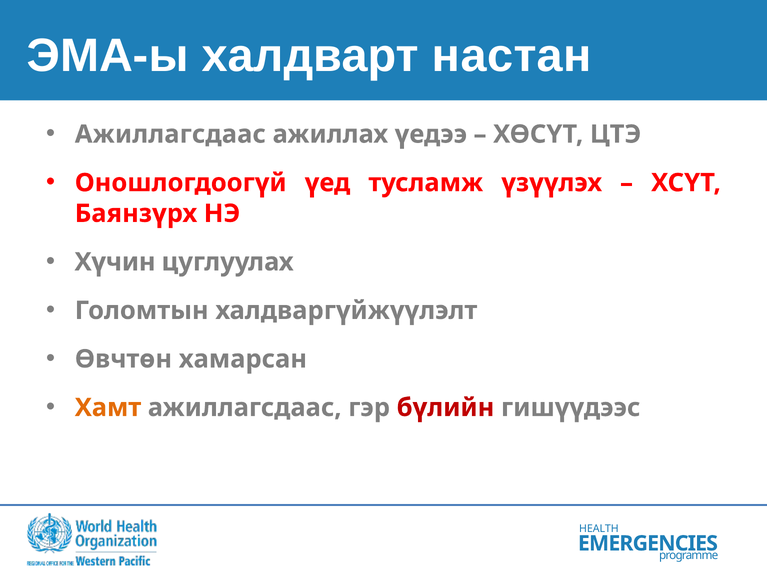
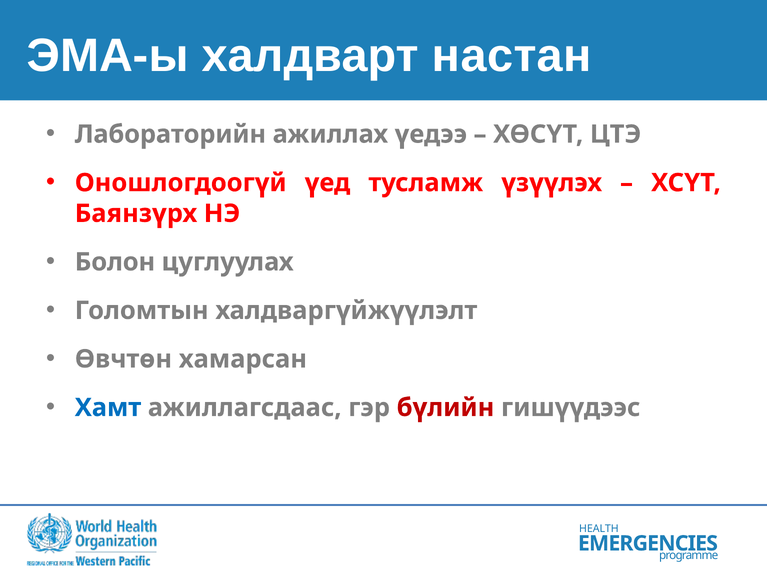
Ажиллагсдаас: Ажиллагсдаас -> Лабораторийн (170, 134)
Хүчин: Хүчин -> Болон (115, 262)
Хамт colour: orange -> blue (108, 408)
